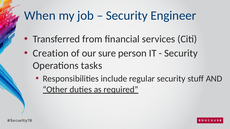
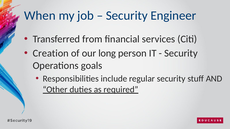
sure: sure -> long (107, 53)
tasks: tasks -> goals (92, 66)
